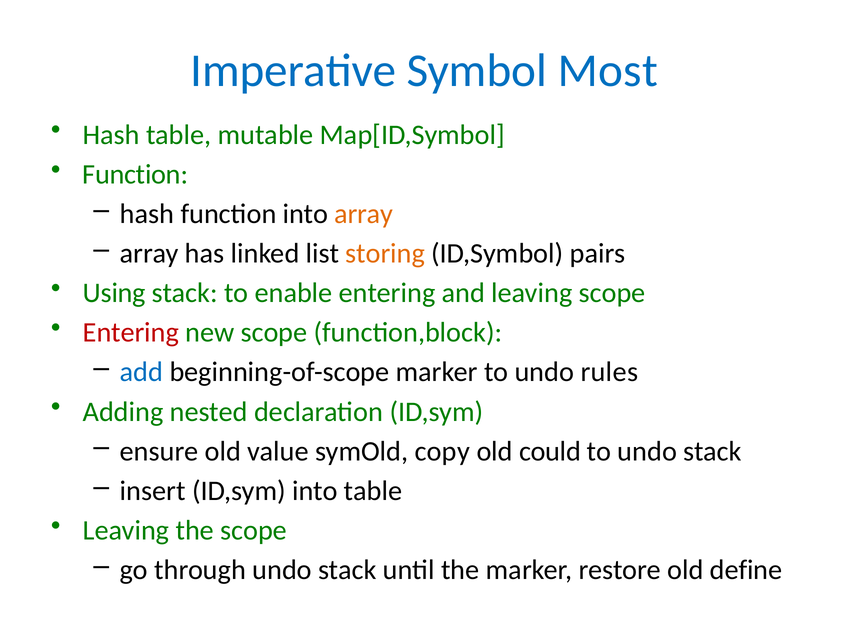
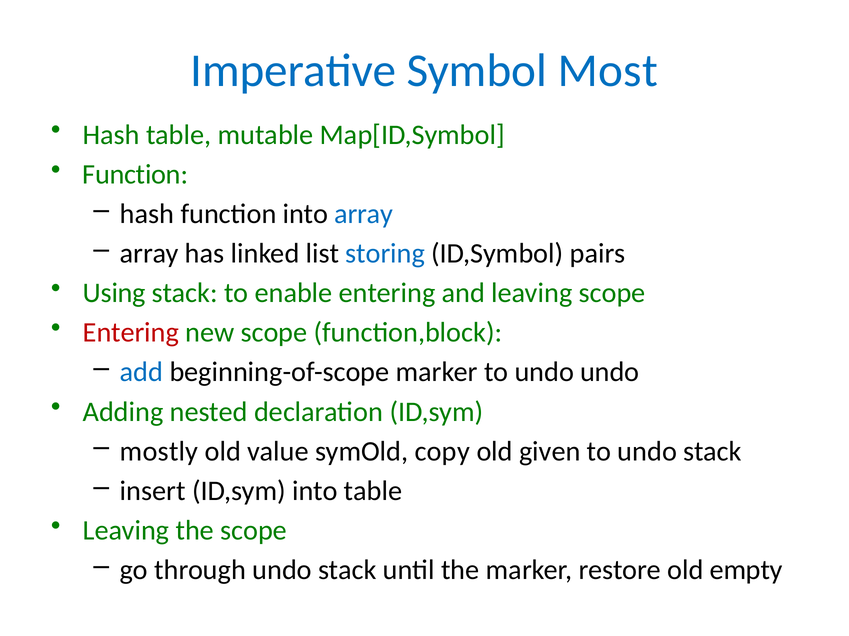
array colour: orange -> blue (364, 214)
storing colour: orange -> blue (385, 254)
undo rules: rules -> undo (610, 373)
ensure: ensure -> mostly (159, 452)
could: could -> given (550, 452)
define: define -> empty (746, 571)
